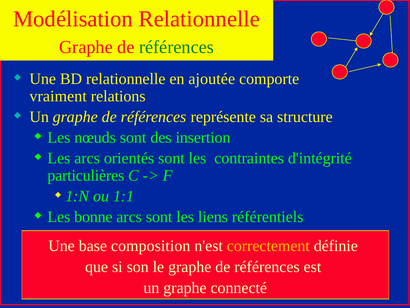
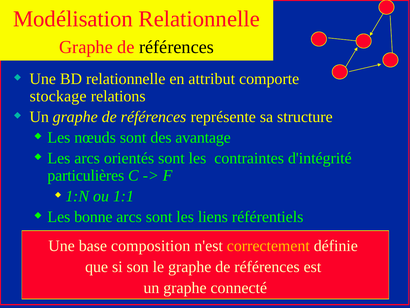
références colour: green -> black (177, 47)
ajoutée: ajoutée -> attribut (212, 79)
vraiment: vraiment -> stockage (58, 96)
insertion: insertion -> avantage (203, 137)
